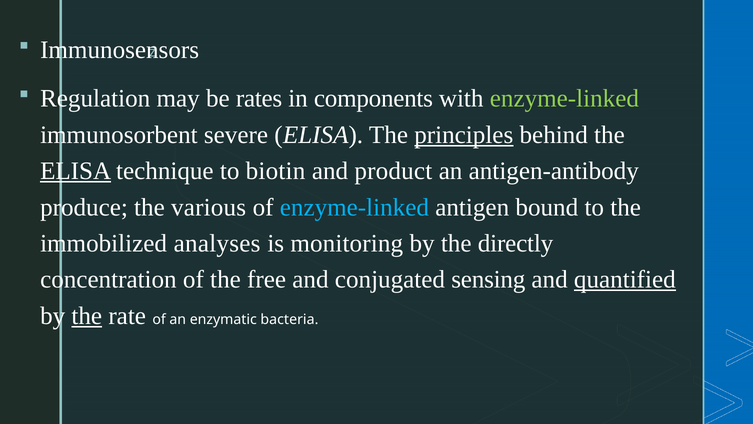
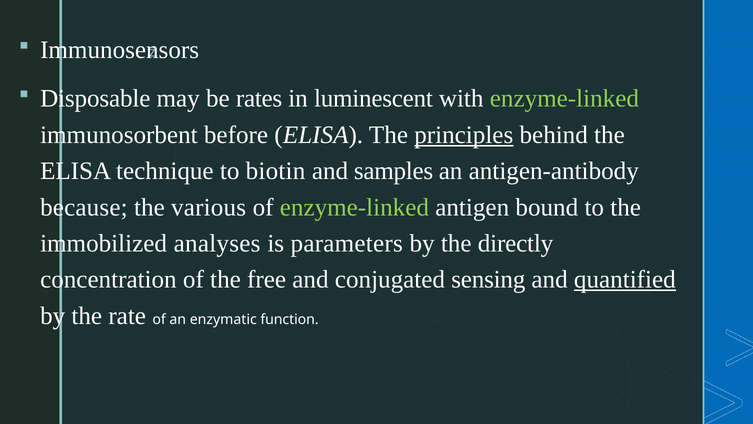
Regulation: Regulation -> Disposable (95, 99)
components: components -> luminescent (373, 99)
severe: severe -> before (236, 135)
ELISA underline: present -> none (76, 171)
product: product -> samples (394, 171)
produce: produce -> because (84, 207)
enzyme-linked colour: light blue -> light green (354, 207)
monitoring: monitoring -> parameters (347, 243)
the underline: present -> none (87, 316)
bacteria: bacteria -> function (290, 319)
